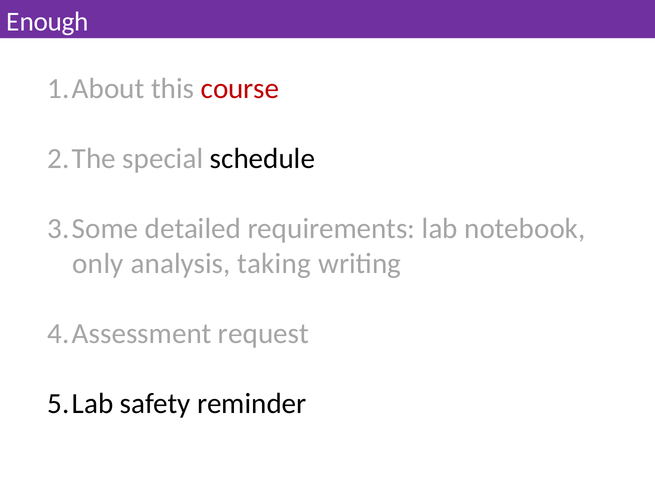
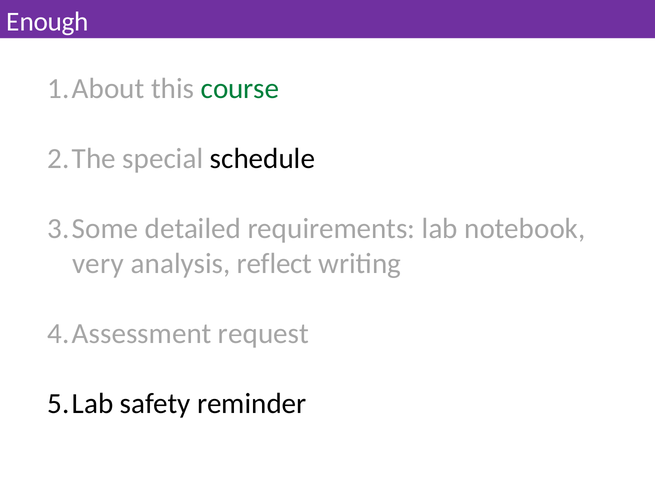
course colour: red -> green (240, 89)
only: only -> very (98, 263)
taking: taking -> reflect (274, 263)
